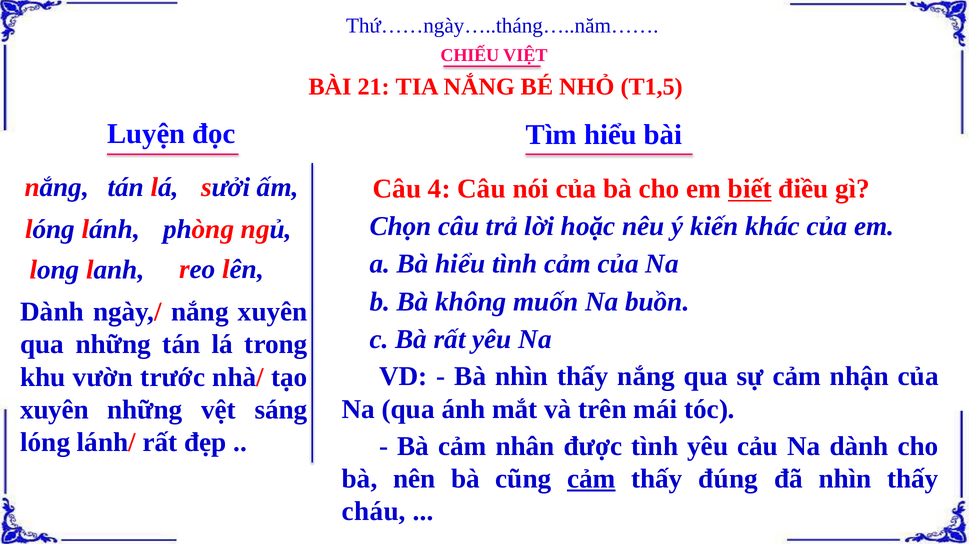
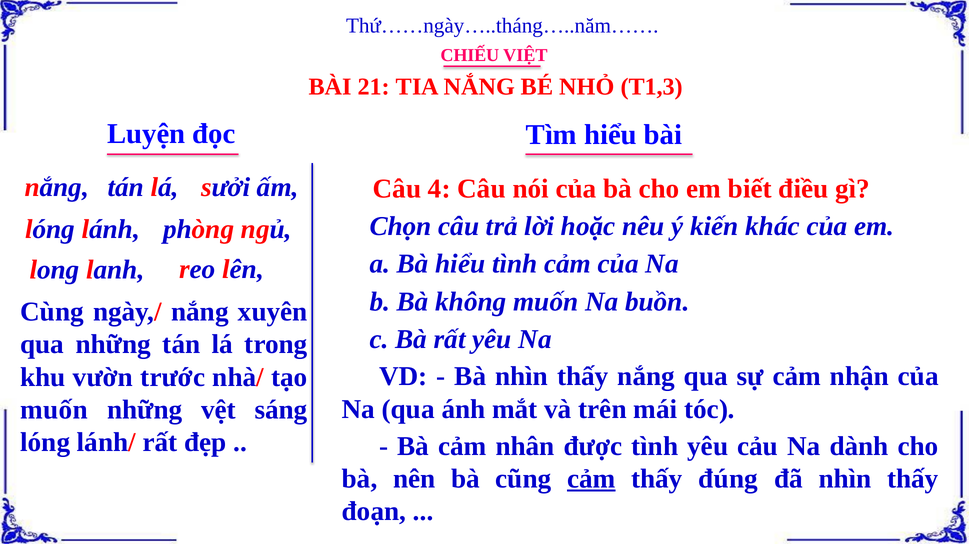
T1,5: T1,5 -> T1,3 (652, 87)
biết underline: present -> none (750, 189)
Dành: Dành -> Cùng (52, 312)
xuyên: xuyên -> muốn (54, 410)
cháu: cháu -> đoạn (374, 512)
